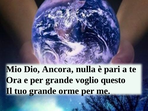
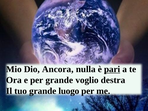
pari underline: none -> present (112, 69)
questo: questo -> destra (113, 80)
orme: orme -> luogo (69, 91)
